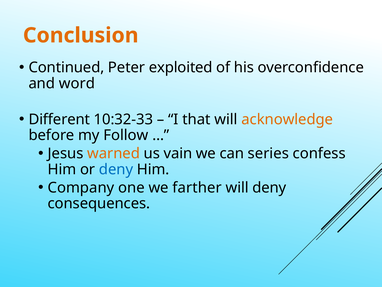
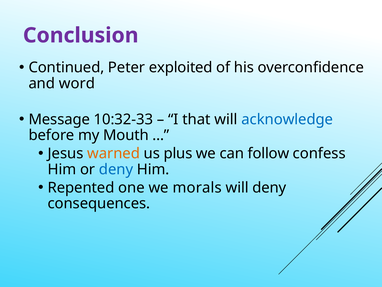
Conclusion colour: orange -> purple (81, 35)
Different: Different -> Message (59, 119)
acknowledge colour: orange -> blue (287, 119)
Follow: Follow -> Mouth (126, 135)
vain: vain -> plus (178, 153)
series: series -> follow (268, 153)
Company: Company -> Repented (81, 187)
farther: farther -> morals (197, 187)
